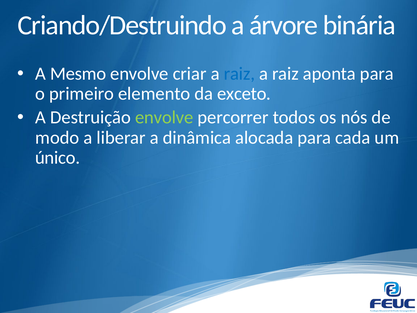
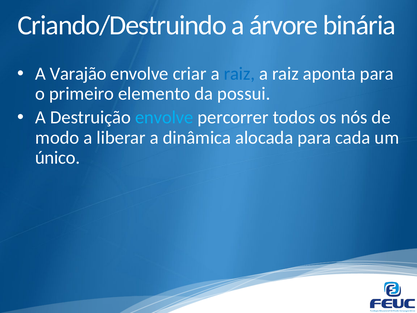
Mesmo: Mesmo -> Varajão (78, 74)
exceto: exceto -> possui (244, 94)
envolve colour: light green -> light blue (164, 117)
